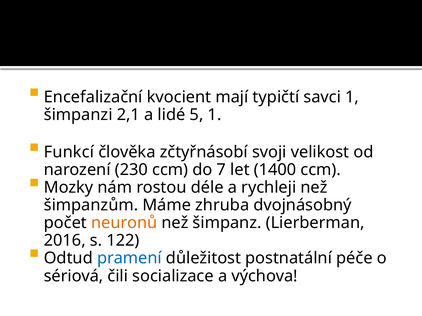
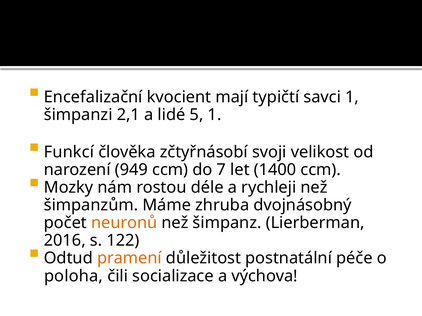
230: 230 -> 949 (131, 170)
pramení colour: blue -> orange (129, 259)
sériová: sériová -> poloha (73, 276)
